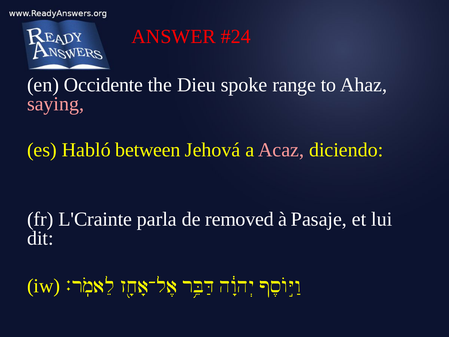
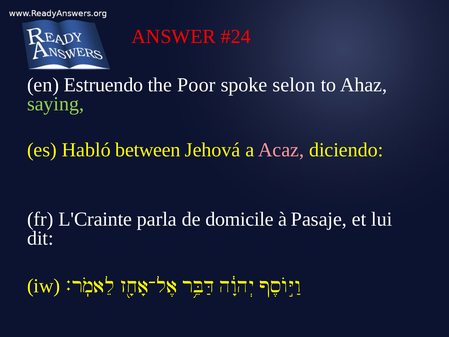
Occidente: Occidente -> Estruendo (104, 85)
Dieu: Dieu -> Poor (196, 85)
range: range -> selon (294, 85)
saying colour: pink -> light green (56, 104)
removed: removed -> domicile (240, 219)
